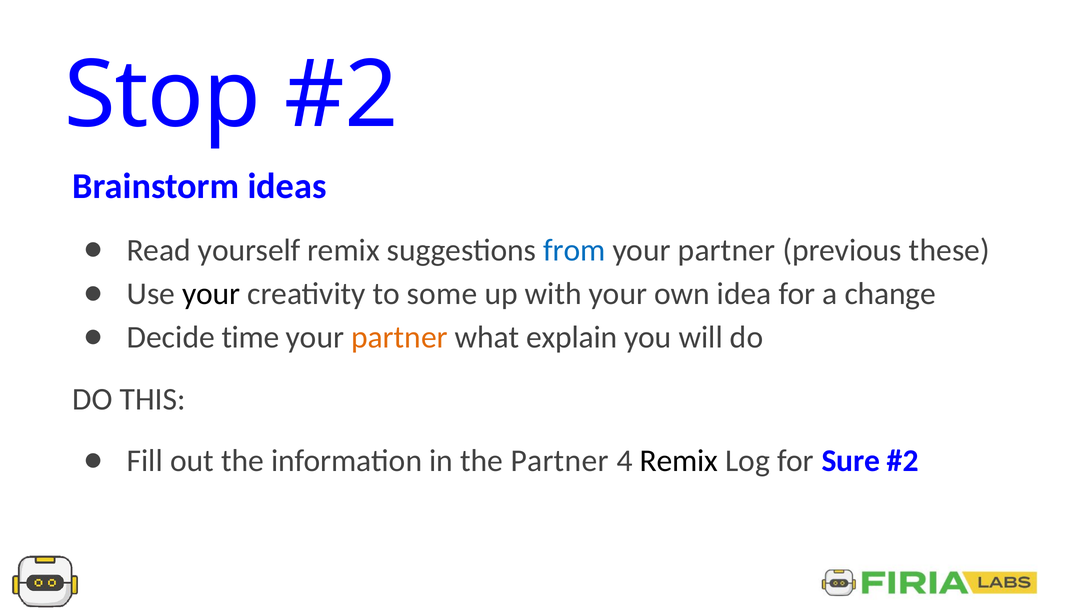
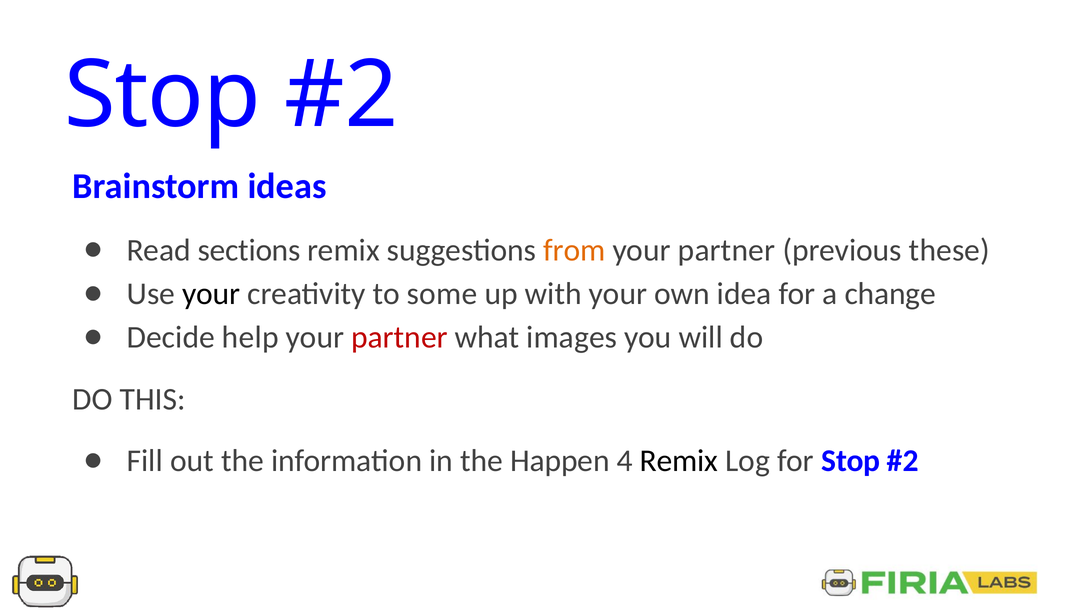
yourself: yourself -> sections (249, 250)
from colour: blue -> orange (574, 250)
time: time -> help (250, 337)
partner colour: orange -> red (399, 337)
explain: explain -> images (572, 337)
the Partner: Partner -> Happen (560, 461)
for Sure: Sure -> Stop (851, 461)
